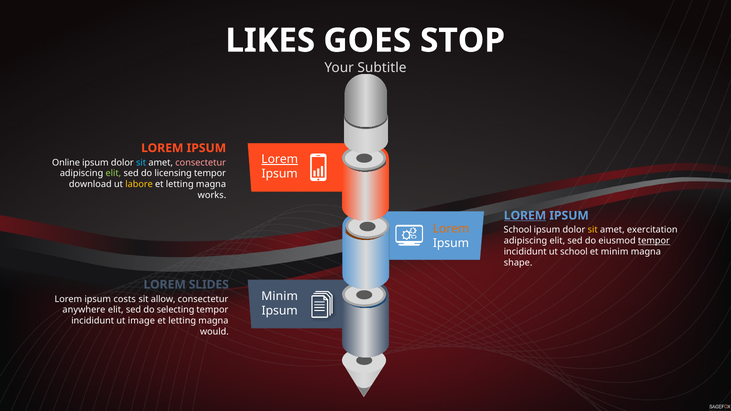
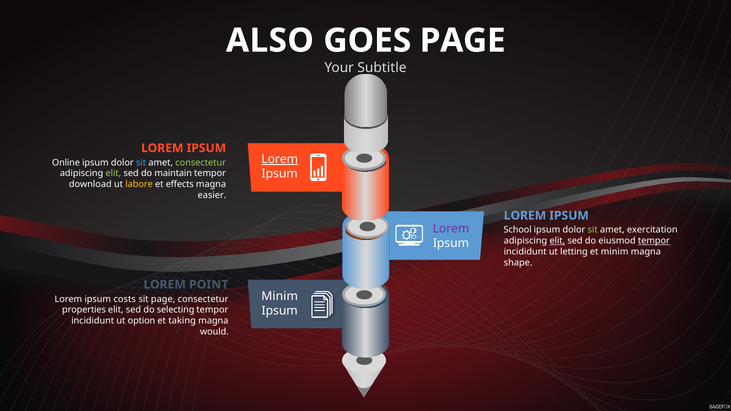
LIKES: LIKES -> ALSO (270, 41)
STOP: STOP -> PAGE (463, 41)
consectetur colour: pink -> light green (201, 163)
licensing: licensing -> maintain (173, 174)
letting: letting -> effects (180, 184)
works: works -> easier (212, 195)
LOREM underline: present -> none (525, 216)
Lorem colour: orange -> purple (451, 229)
sit colour: yellow -> light green (593, 230)
elit underline: none -> present (557, 241)
ut school: school -> letting (574, 252)
SLIDES: SLIDES -> POINT (209, 285)
sit allow: allow -> page (163, 299)
anywhere: anywhere -> properties (84, 310)
image: image -> option (141, 321)
letting: letting -> taking (182, 321)
